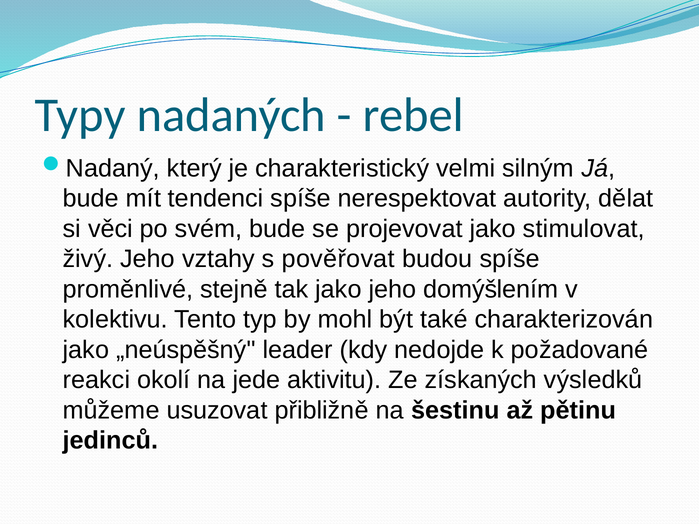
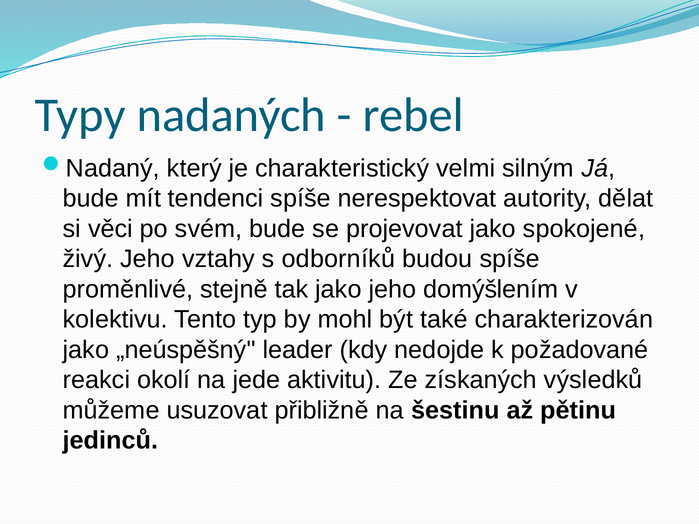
stimulovat: stimulovat -> spokojené (584, 229)
pověřovat: pověřovat -> odborníků (338, 259)
